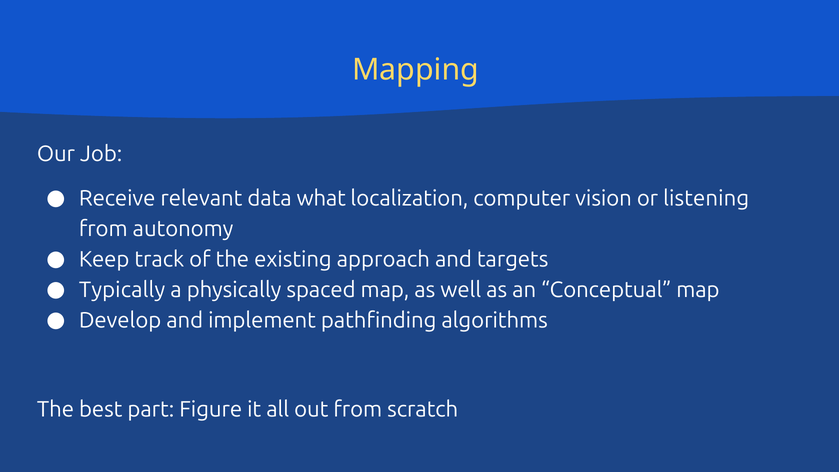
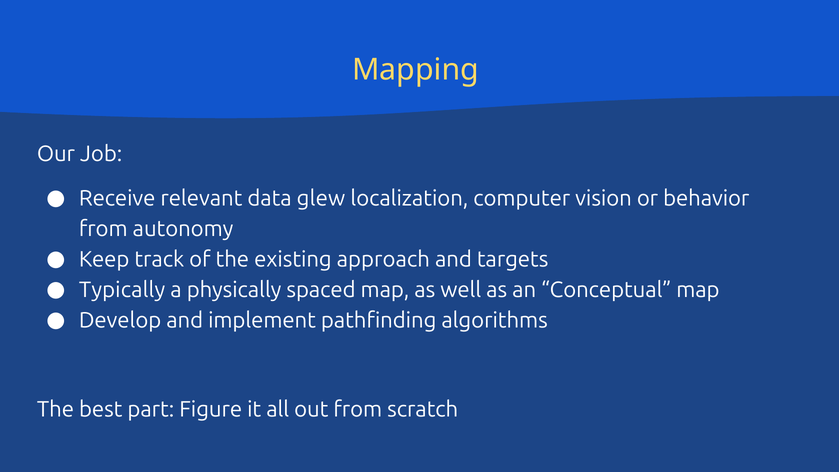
what: what -> glew (321, 198)
listening: listening -> behavior (706, 198)
